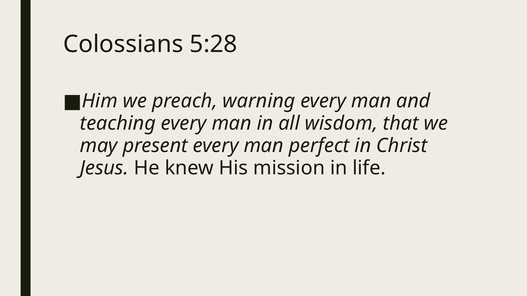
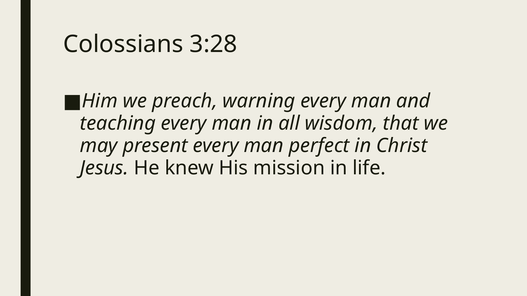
5:28: 5:28 -> 3:28 (213, 44)
